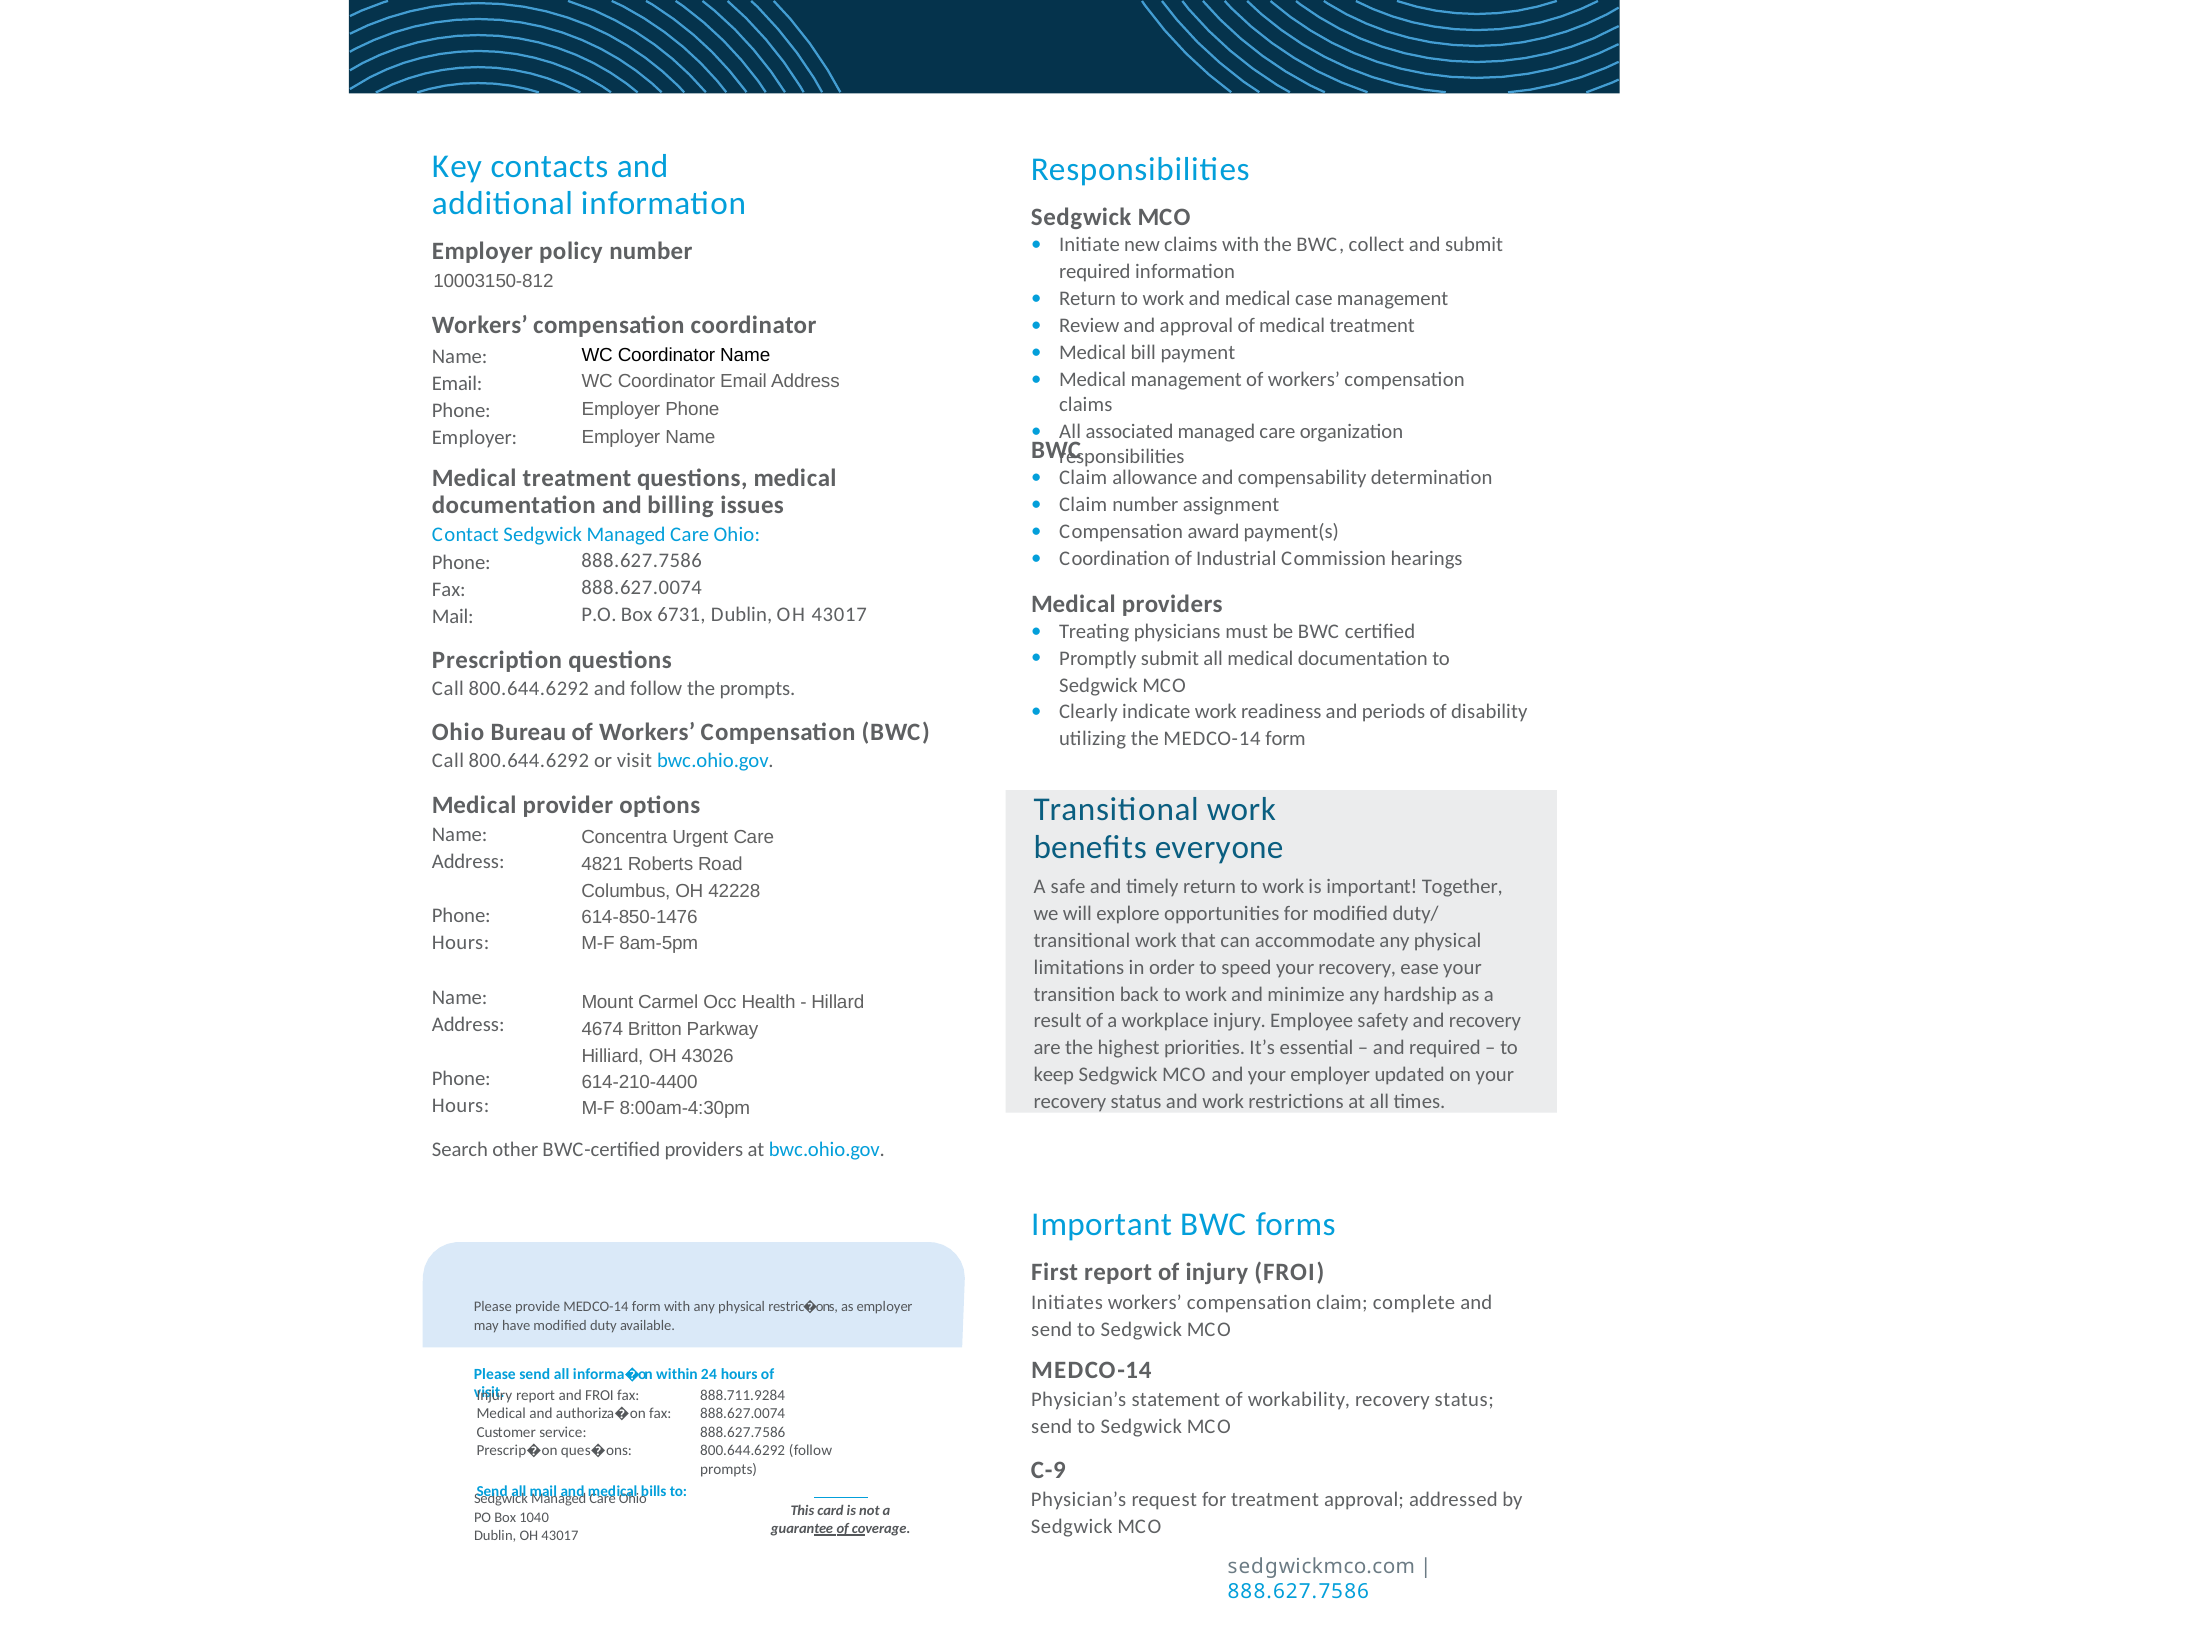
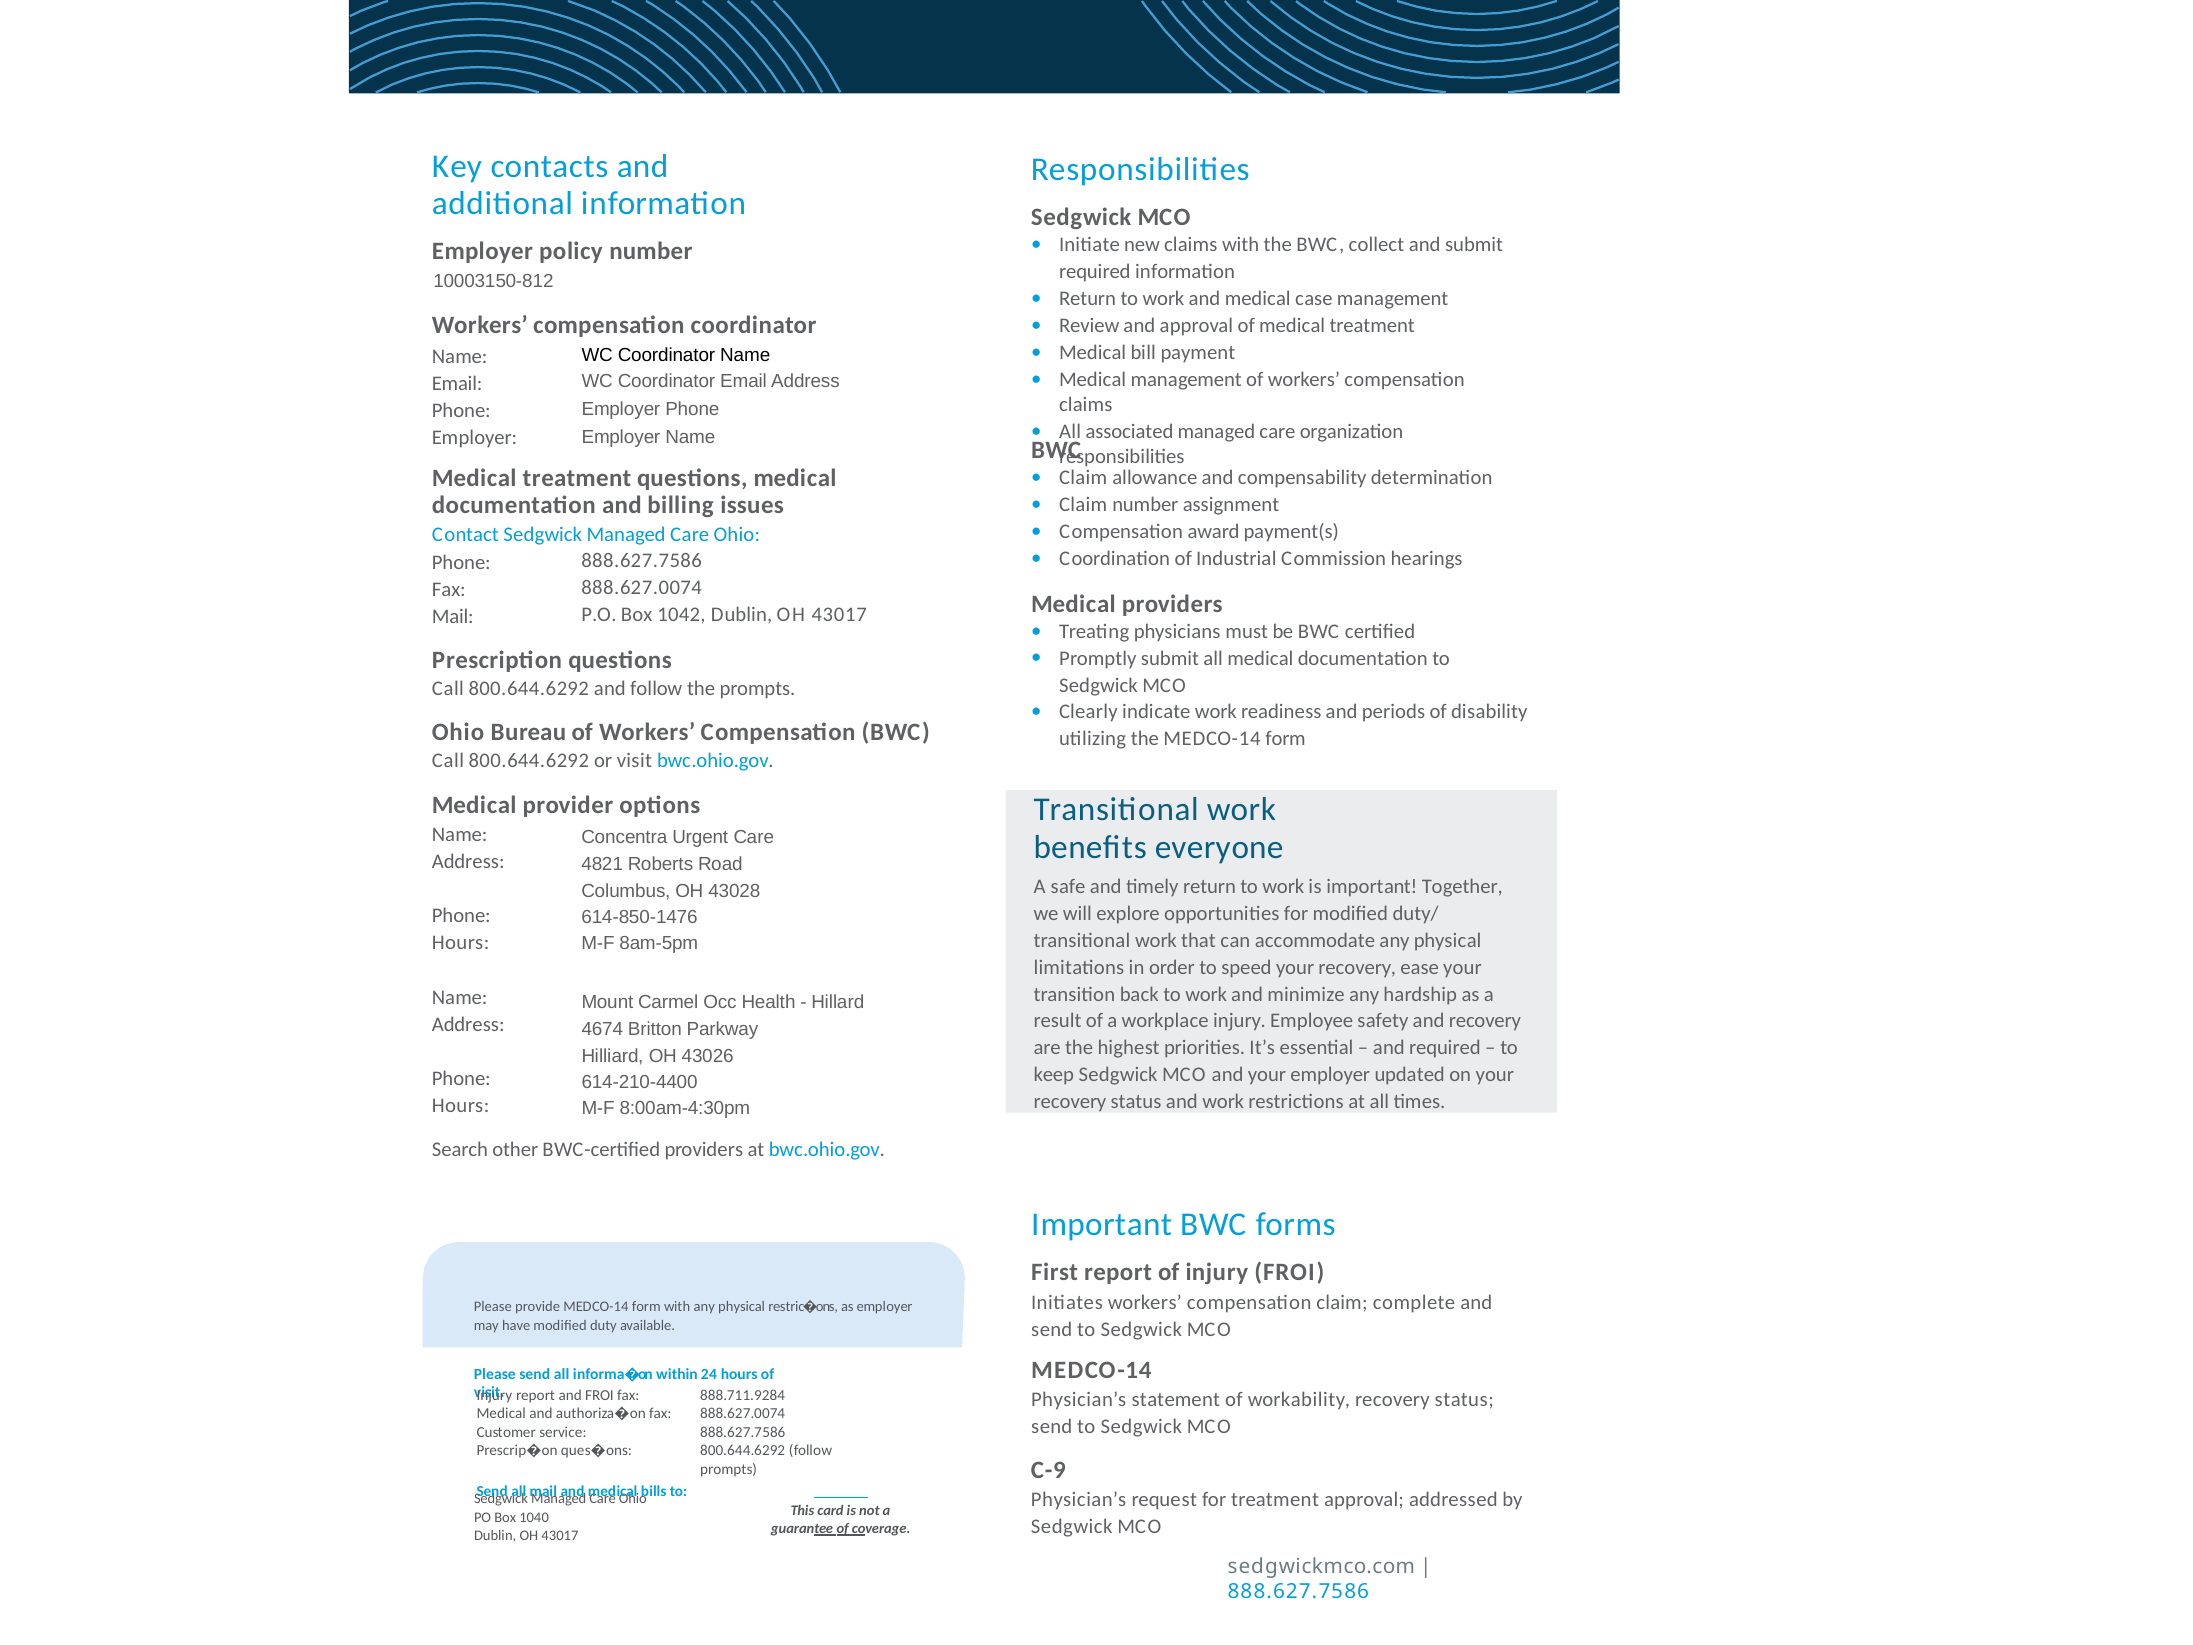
6731: 6731 -> 1042 (681, 615)
42228: 42228 -> 43028 (734, 891)
